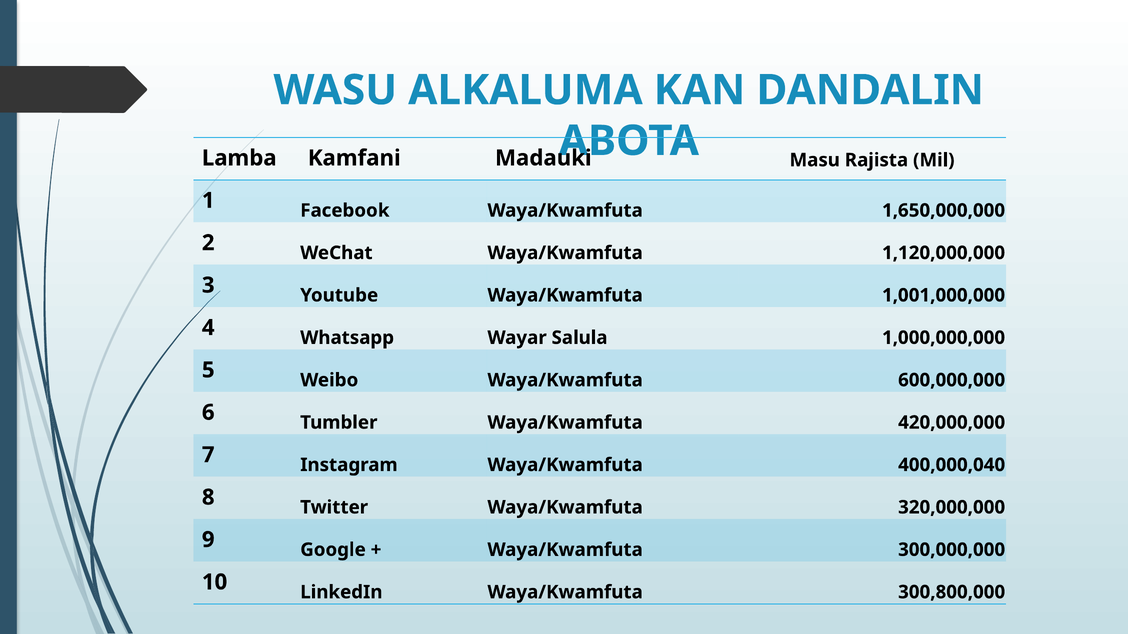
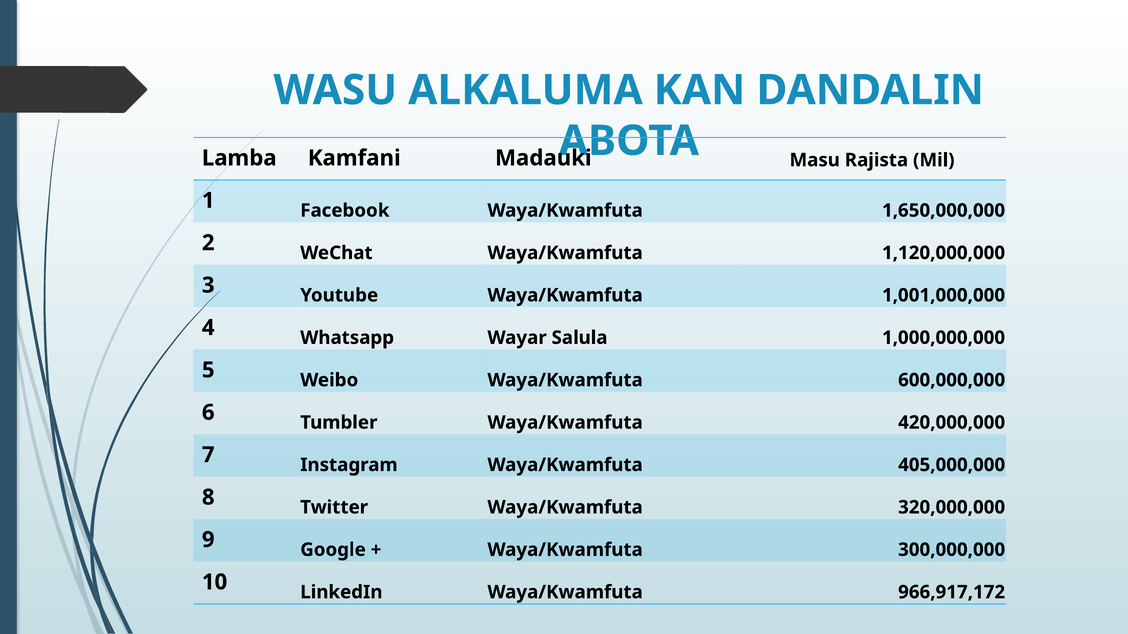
400,000,040: 400,000,040 -> 405,000,000 (952, 465)
300,800,000: 300,800,000 -> 966,917,172 (952, 593)
